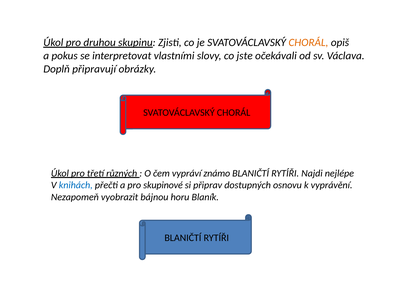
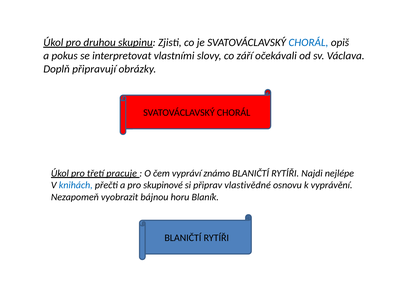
CHORÁL colour: orange -> blue (308, 43)
jste: jste -> září (245, 56)
různých: různých -> pracuje (122, 174)
dostupných: dostupných -> vlastivědné (248, 185)
